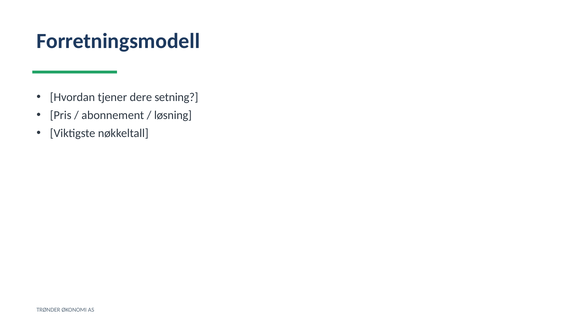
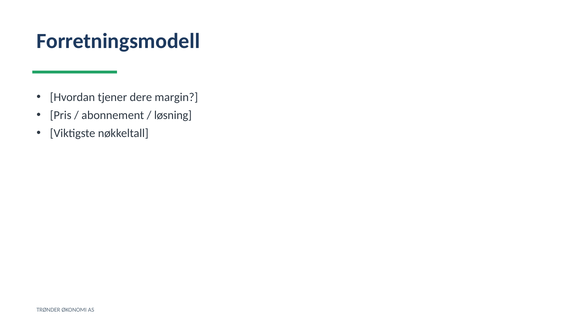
setning: setning -> margin (176, 97)
